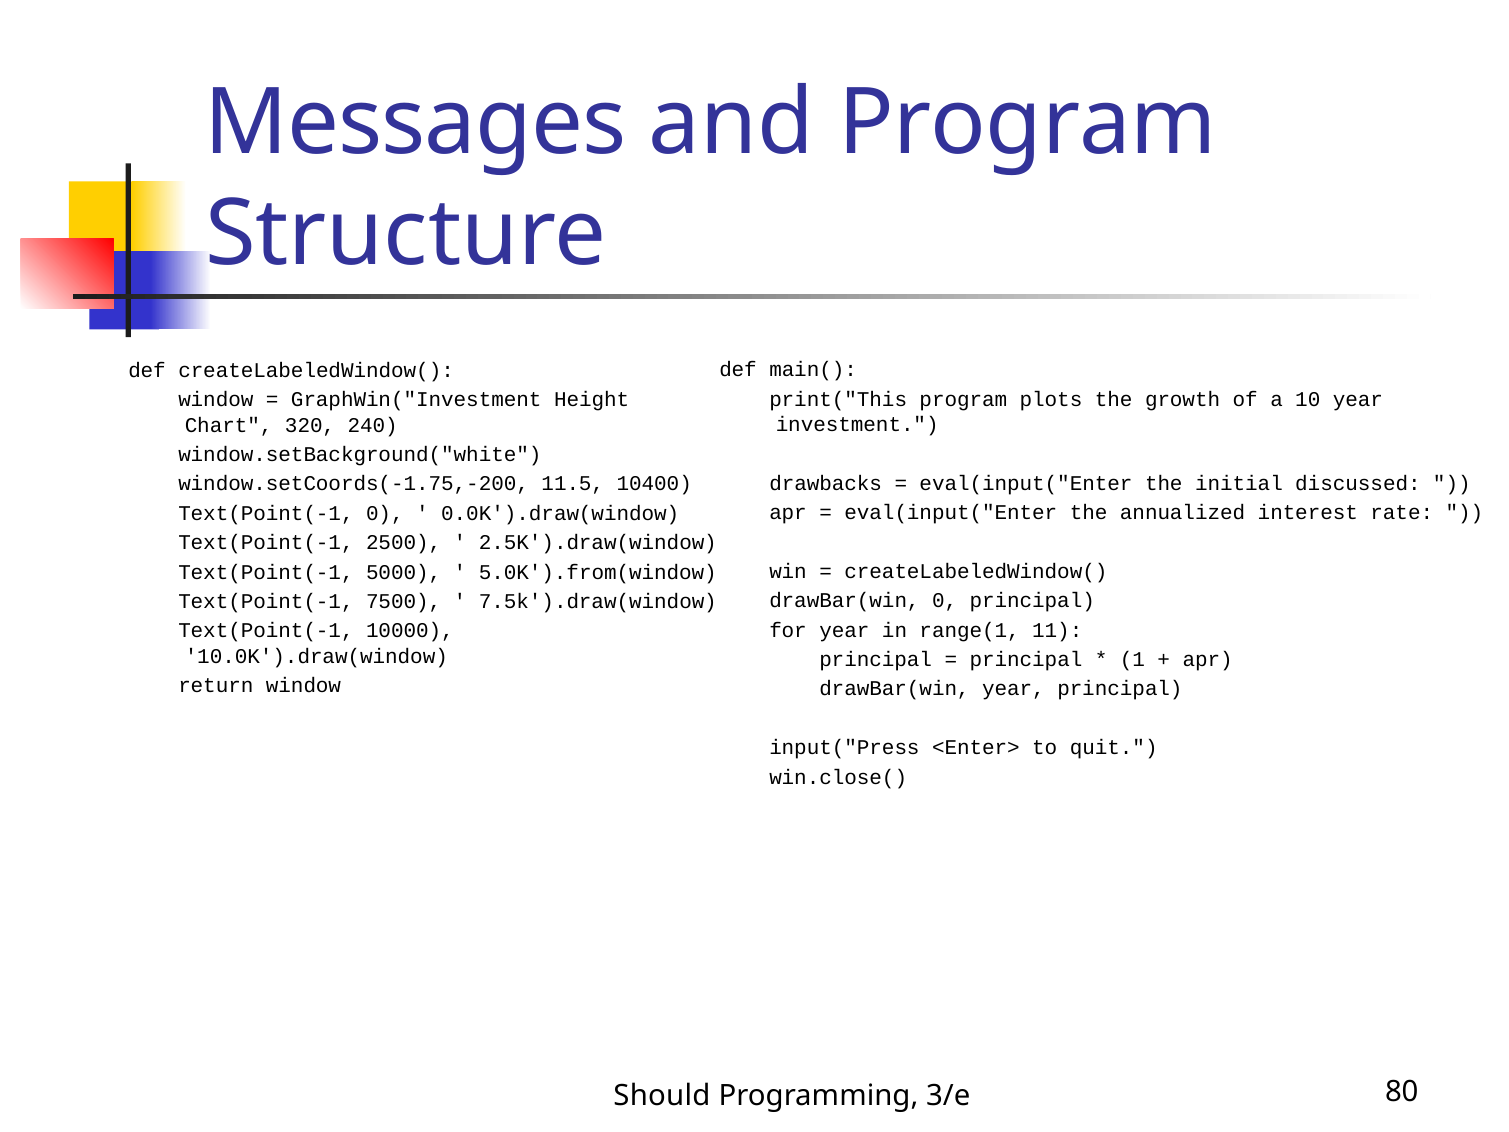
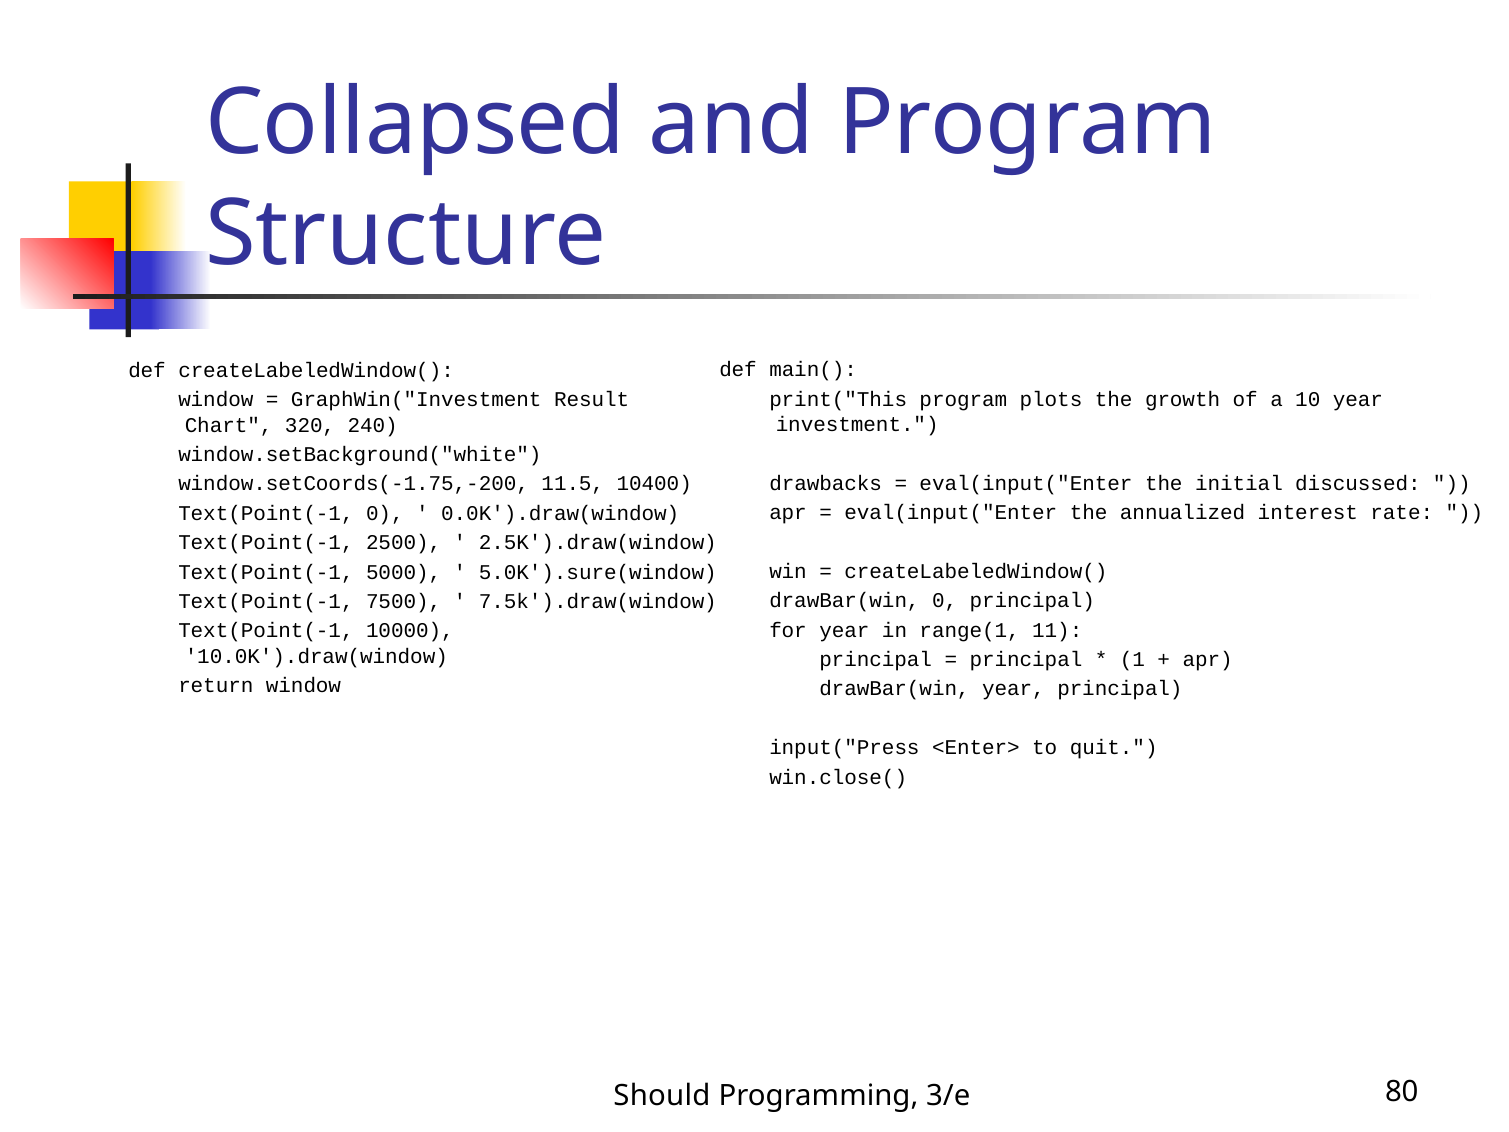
Messages: Messages -> Collapsed (415, 123)
Height: Height -> Result (592, 400)
5.0K').from(window: 5.0K').from(window -> 5.0K').sure(window (598, 572)
